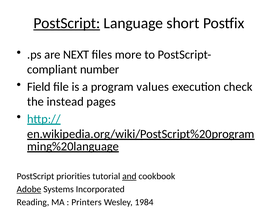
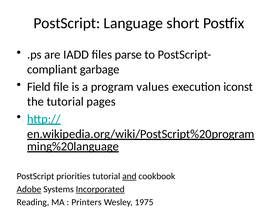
PostScript underline: present -> none (67, 23)
NEXT: NEXT -> IADD (76, 54)
more: more -> parse (128, 54)
number: number -> garbage (100, 69)
check: check -> iconst (238, 87)
the instead: instead -> tutorial (65, 101)
Incorporated underline: none -> present (100, 189)
1984: 1984 -> 1975 (144, 202)
